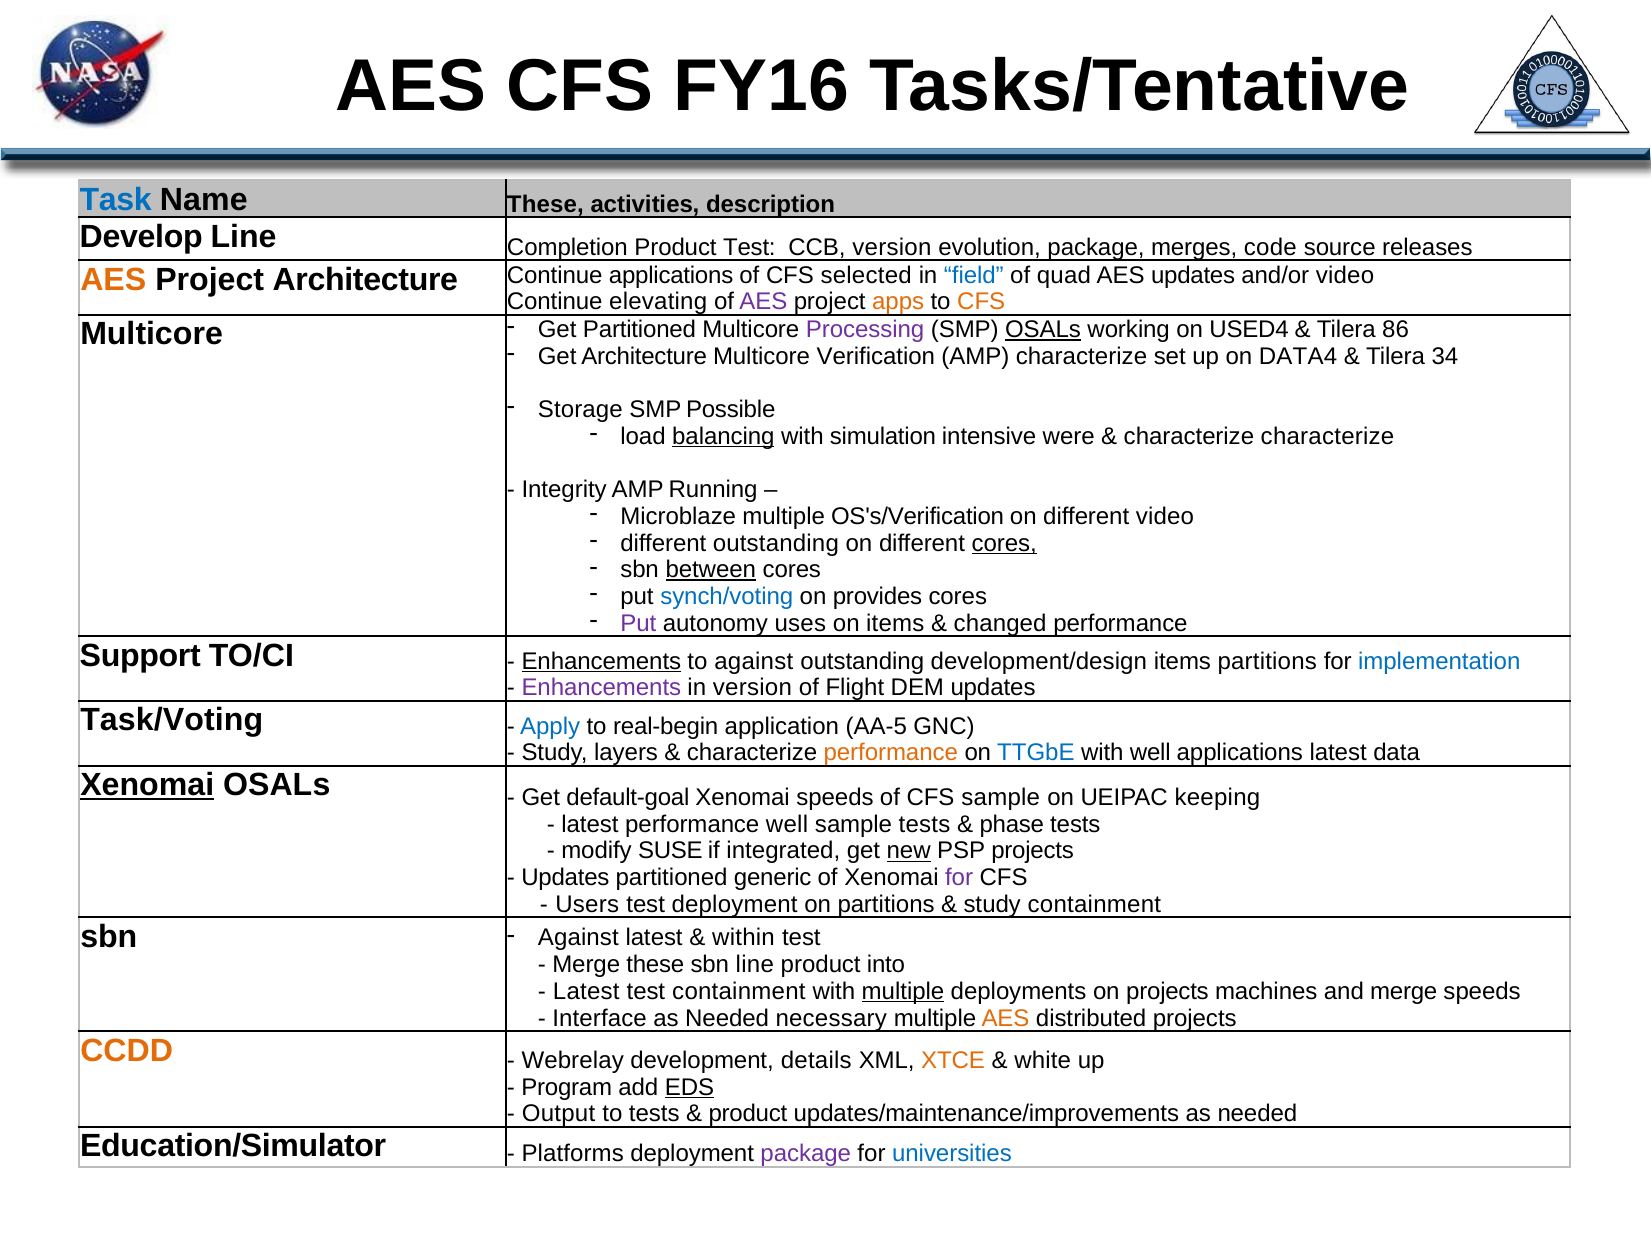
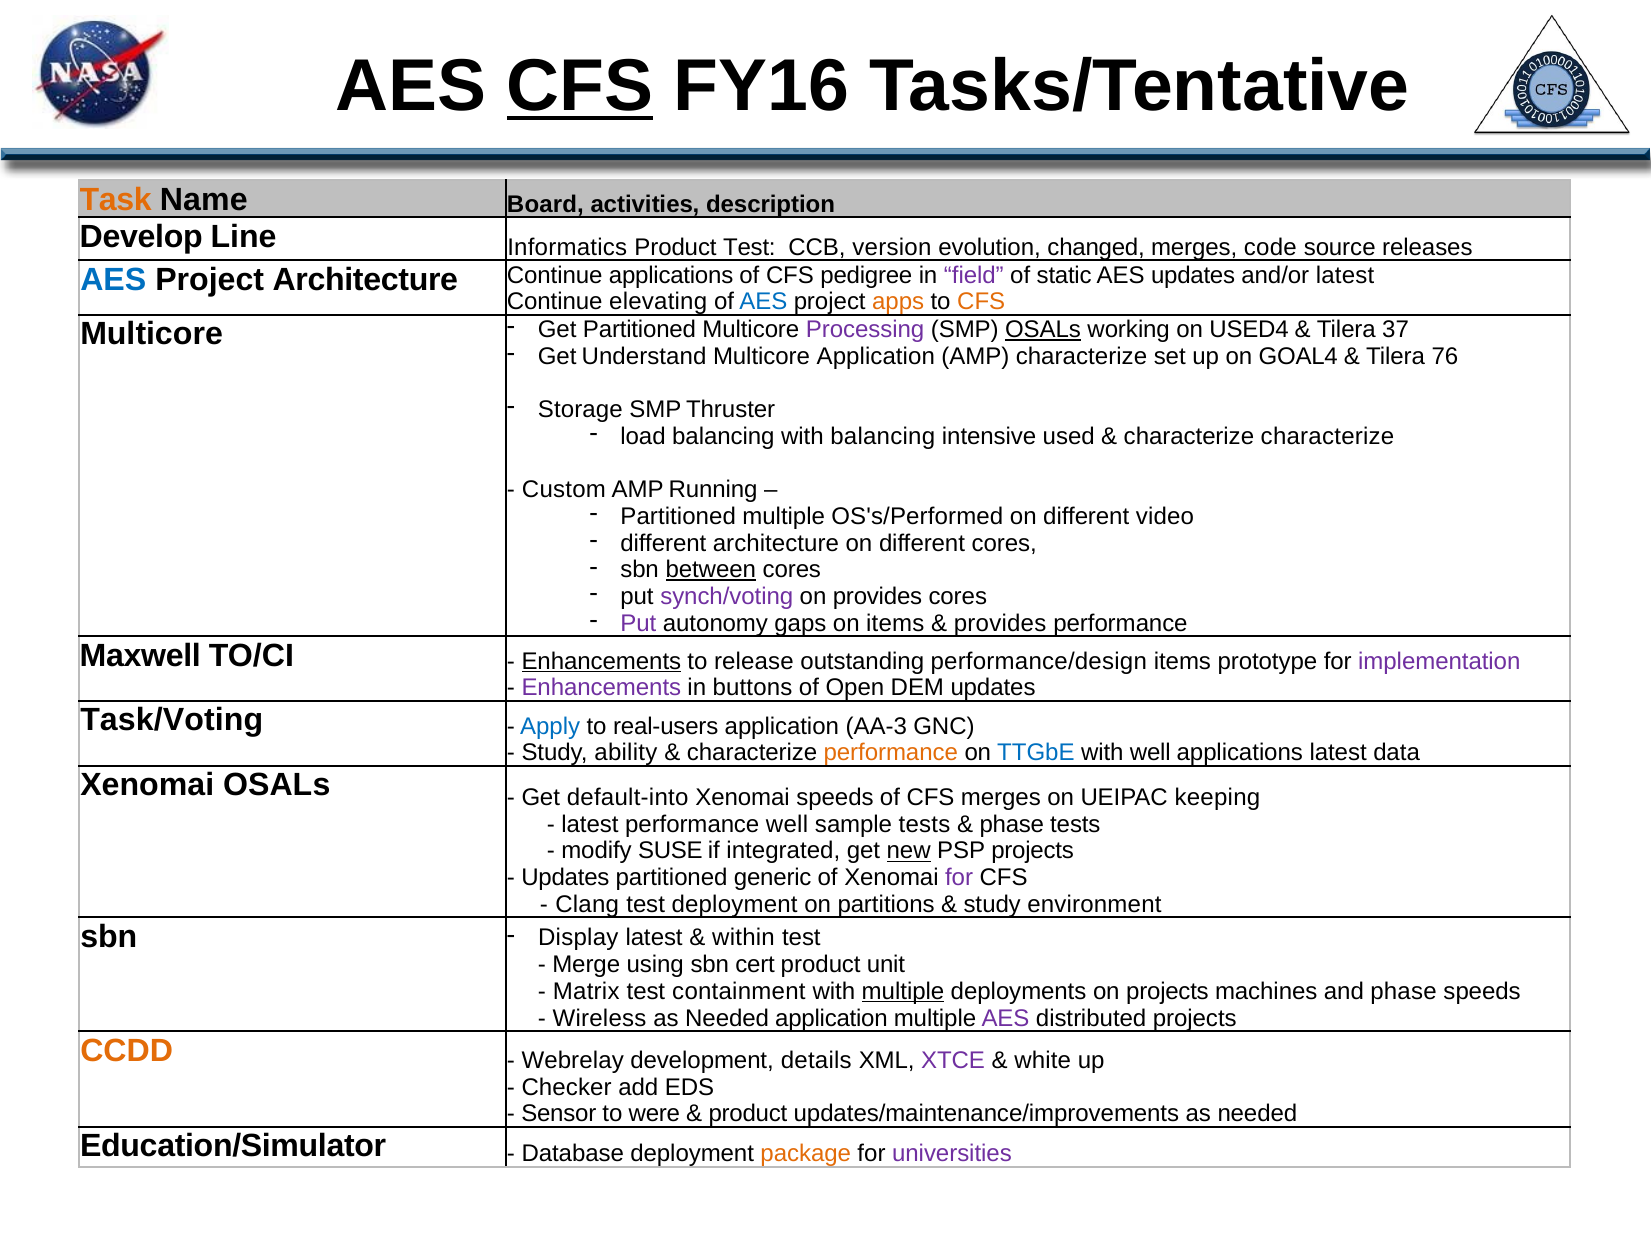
CFS underline: none -> present (580, 87)
Task colour: blue -> orange (116, 200)
Name These: These -> Board (545, 204)
Completion: Completion -> Informatics (567, 248)
evolution package: package -> changed (1096, 248)
AES colour: orange -> blue (113, 280)
selected: selected -> pedigree (866, 275)
field colour: blue -> purple (974, 275)
quad: quad -> static (1064, 275)
and/or video: video -> latest (1345, 275)
AES colour: purple -> blue (763, 302)
86: 86 -> 37 (1396, 330)
Get Architecture: Architecture -> Understand (644, 356)
Multicore Verification: Verification -> Application (876, 356)
DATA4: DATA4 -> GOAL4 (1298, 356)
34: 34 -> 76 (1445, 356)
Possible: Possible -> Thruster (731, 410)
balancing underline: present -> none (723, 436)
with simulation: simulation -> balancing (883, 436)
were: were -> used (1069, 436)
Integrity: Integrity -> Custom (564, 490)
Microblaze: Microblaze -> Partitioned (678, 517)
OS's/Verification: OS's/Verification -> OS's/Performed (917, 517)
different outstanding: outstanding -> architecture (776, 543)
cores underline: present -> none (1004, 543)
synch/voting colour: blue -> purple (727, 597)
uses: uses -> gaps (800, 623)
changed: changed -> provides (1000, 623)
Support: Support -> Maxwell (140, 656)
to against: against -> release (754, 661)
development/design: development/design -> performance/design (1039, 661)
items partitions: partitions -> prototype (1267, 661)
implementation colour: blue -> purple (1439, 661)
in version: version -> buttons (752, 688)
Flight: Flight -> Open (855, 688)
real-begin: real-begin -> real-users (666, 726)
AA-5: AA-5 -> AA-3 (876, 726)
layers: layers -> ability (626, 753)
Xenomai underline: present -> none (147, 785)
default-goal: default-goal -> default-into (628, 798)
CFS sample: sample -> merges (1001, 798)
Users: Users -> Clang (587, 905)
study containment: containment -> environment (1094, 905)
Against: Against -> Display (578, 938)
Merge these: these -> using (655, 965)
sbn line: line -> cert (755, 965)
into: into -> unit (886, 965)
Latest: Latest -> Matrix (586, 992)
and merge: merge -> phase (1404, 992)
Interface: Interface -> Wireless (600, 1018)
Needed necessary: necessary -> application (831, 1018)
AES colour: orange -> purple (1006, 1018)
XTCE colour: orange -> purple (953, 1061)
Program: Program -> Checker (567, 1087)
EDS underline: present -> none (690, 1087)
Output: Output -> Sensor (559, 1114)
to tests: tests -> were (654, 1114)
Platforms: Platforms -> Database (573, 1154)
package colour: purple -> orange (806, 1154)
universities colour: blue -> purple (952, 1154)
